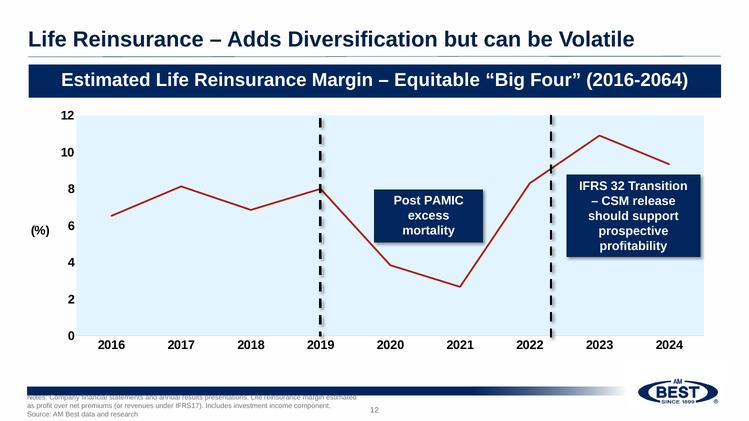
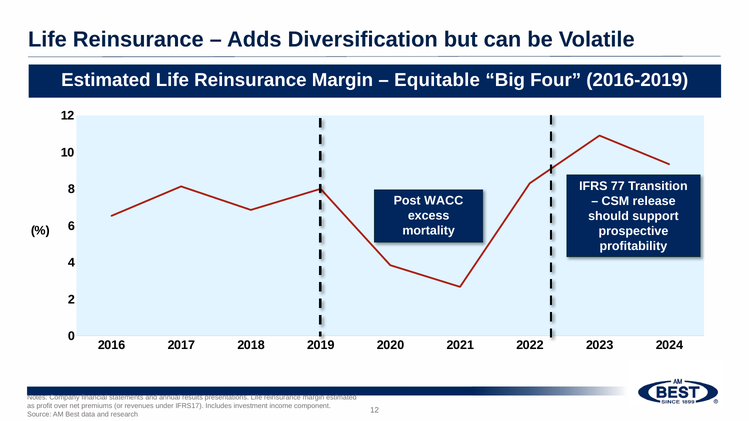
2016-2064: 2016-2064 -> 2016-2019 (637, 80)
32: 32 -> 77 (618, 186)
PAMIC: PAMIC -> WACC (444, 201)
